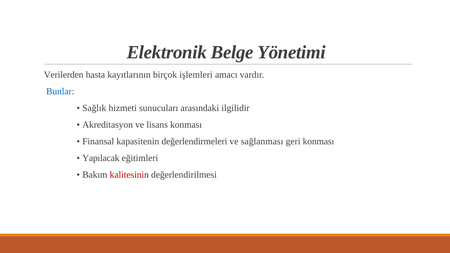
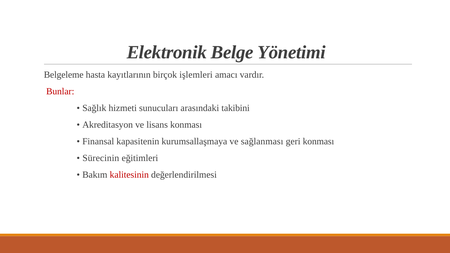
Verilerden: Verilerden -> Belgeleme (64, 75)
Bunlar colour: blue -> red (60, 92)
ilgilidir: ilgilidir -> takibini (236, 108)
değerlendirmeleri: değerlendirmeleri -> kurumsallaşmaya (194, 142)
Yapılacak: Yapılacak -> Sürecinin (101, 158)
